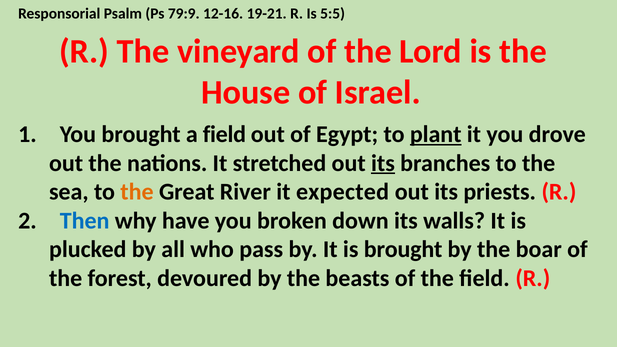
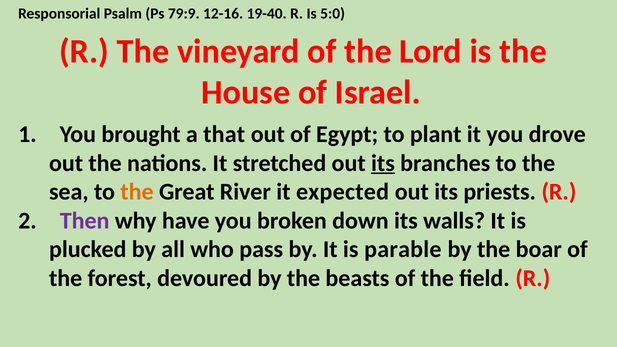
19-21: 19-21 -> 19-40 (267, 13)
5:5: 5:5 -> 5:0 (333, 13)
a field: field -> that (224, 134)
plant underline: present -> none (436, 134)
Then colour: blue -> purple (85, 221)
is brought: brought -> parable (403, 250)
